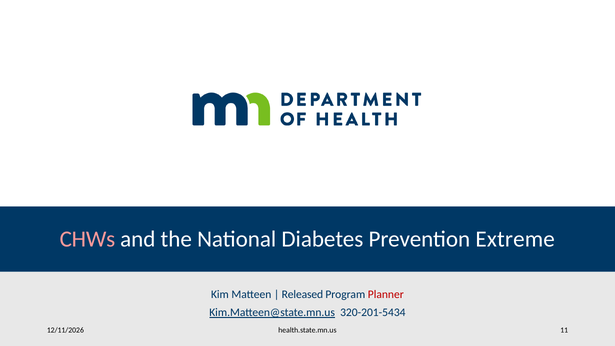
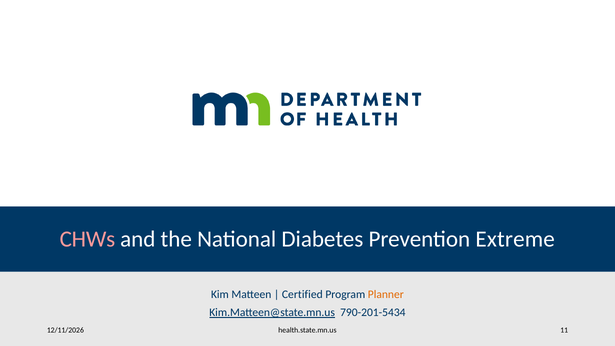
Released: Released -> Certified (302, 294)
Planner colour: red -> orange (386, 294)
320-201-5434: 320-201-5434 -> 790-201-5434 (373, 313)
